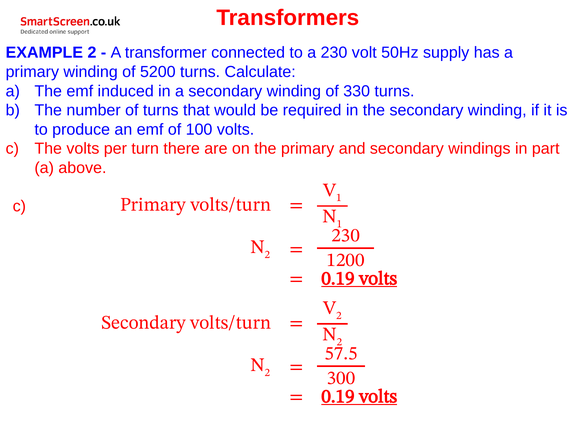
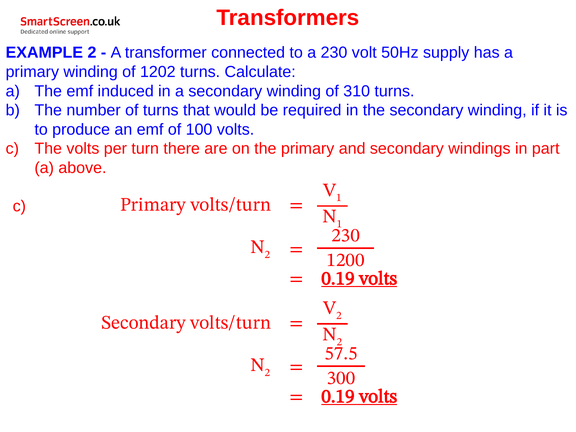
5200: 5200 -> 1202 (158, 72)
330: 330 -> 310 (357, 91)
